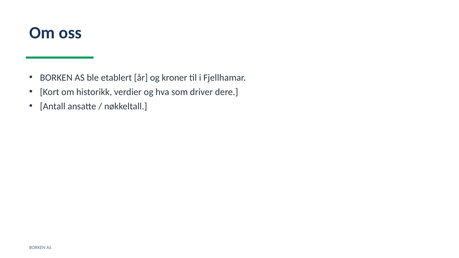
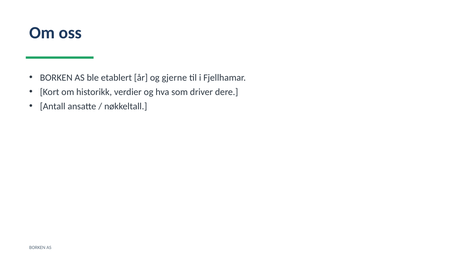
kroner: kroner -> gjerne (174, 78)
